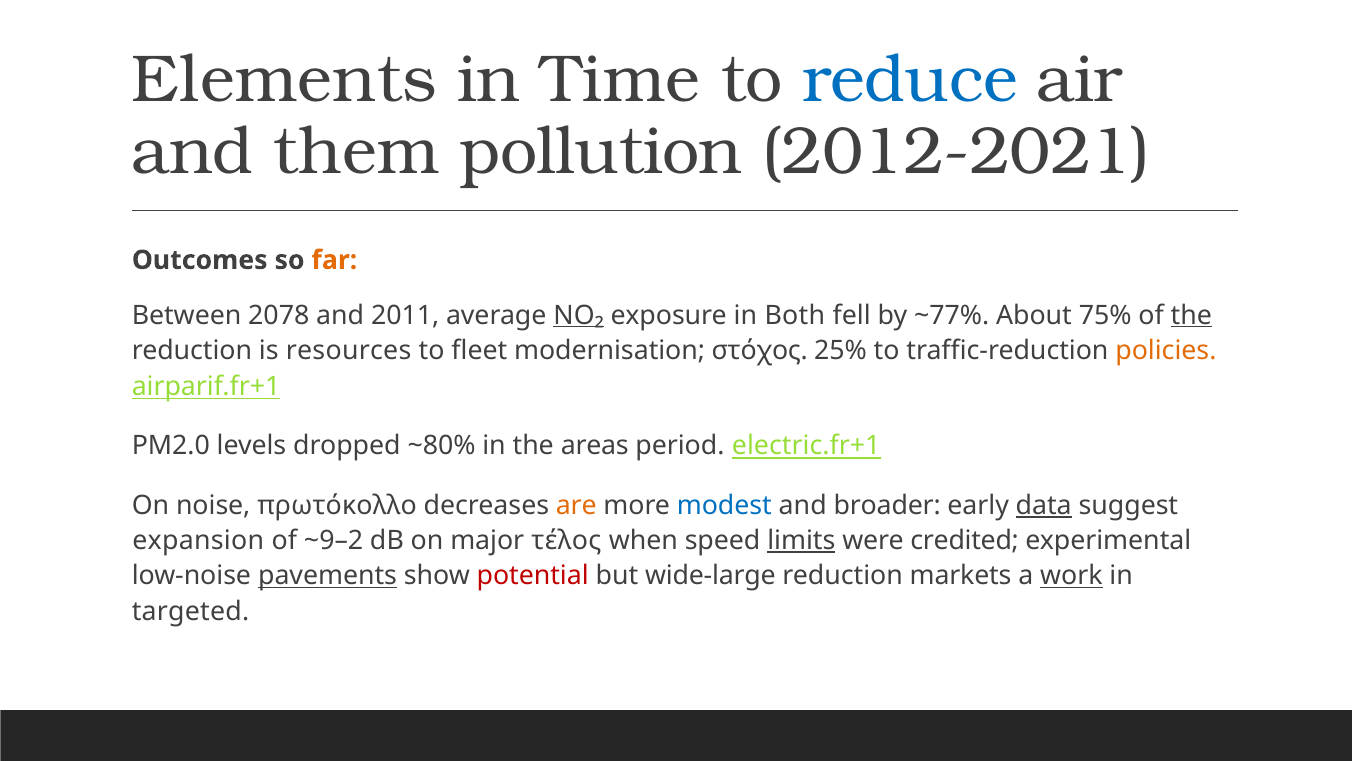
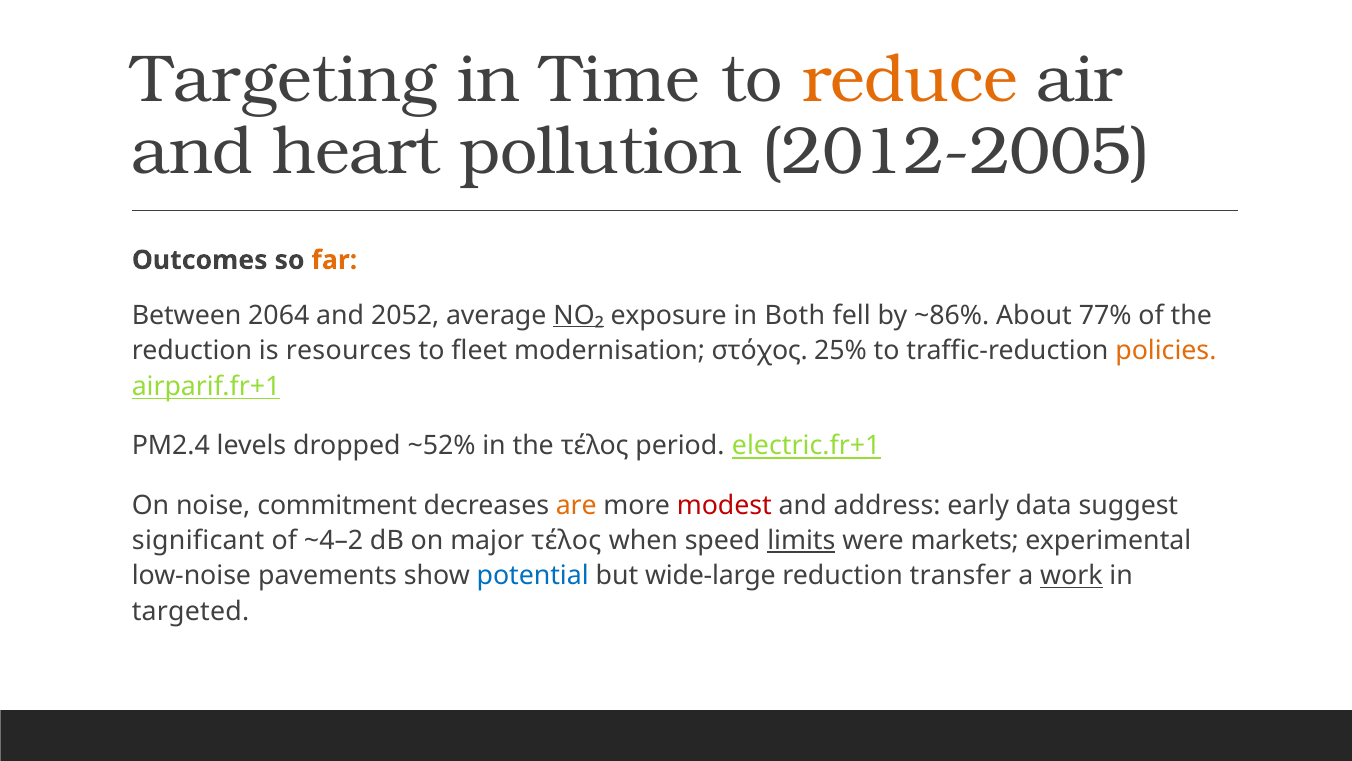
Elements: Elements -> Targeting (285, 80)
reduce colour: blue -> orange (910, 80)
them: them -> heart (357, 151)
2012-2021: 2012-2021 -> 2012-2005 (957, 151)
2078: 2078 -> 2064 (279, 315)
2011: 2011 -> 2052 (405, 315)
~77%: ~77% -> ~86% (952, 315)
75%: 75% -> 77% (1105, 315)
the underline: present -> none (1191, 315)
PM2.0: PM2.0 -> PM2.4 (171, 446)
~80%: ~80% -> ~52% (442, 446)
the areas: areas -> τέλος (595, 446)
πρωτόκολλο: πρωτόκολλο -> commitment (337, 505)
modest colour: blue -> red (724, 505)
broader: broader -> address (887, 505)
data underline: present -> none (1044, 505)
expansion: expansion -> significant (198, 540)
~9–2: ~9–2 -> ~4–2 (334, 540)
credited: credited -> markets (965, 540)
pavements underline: present -> none (328, 575)
potential colour: red -> blue (533, 575)
markets: markets -> transfer (960, 575)
